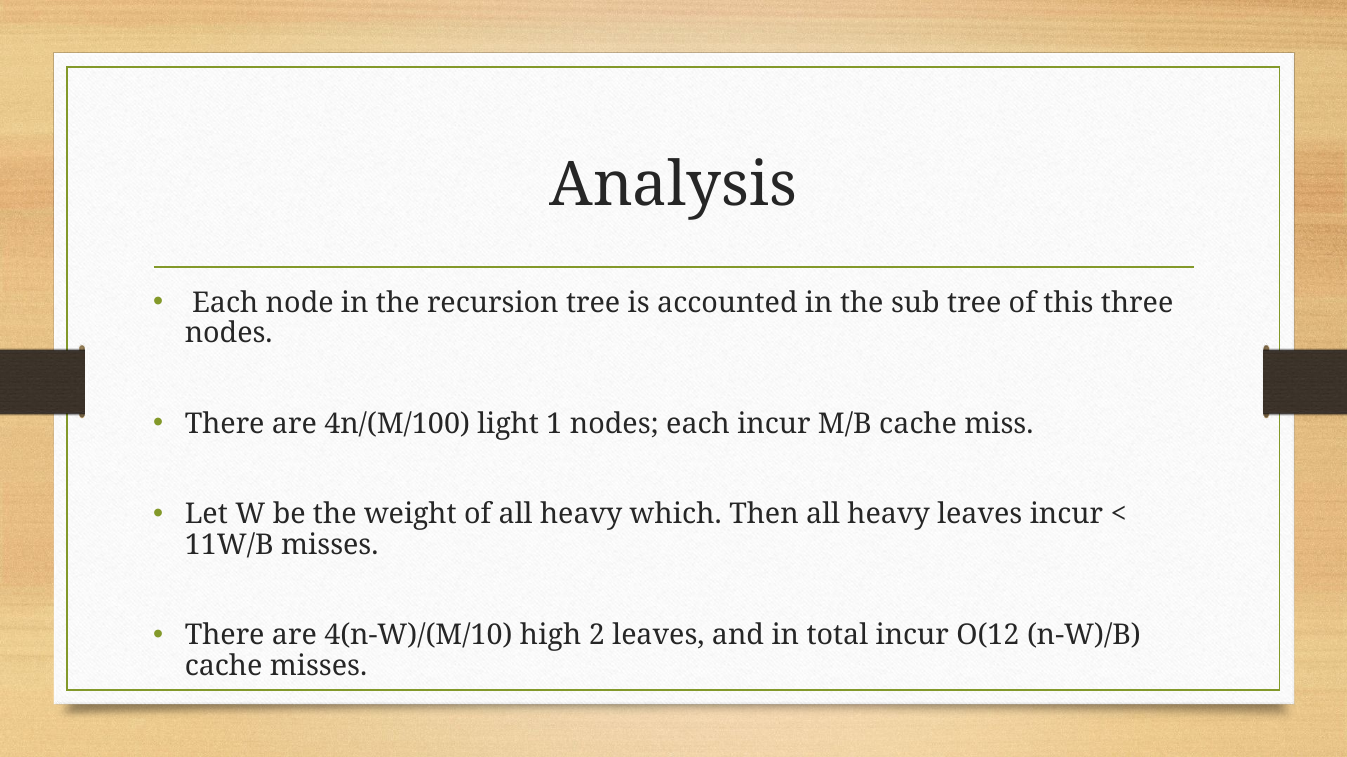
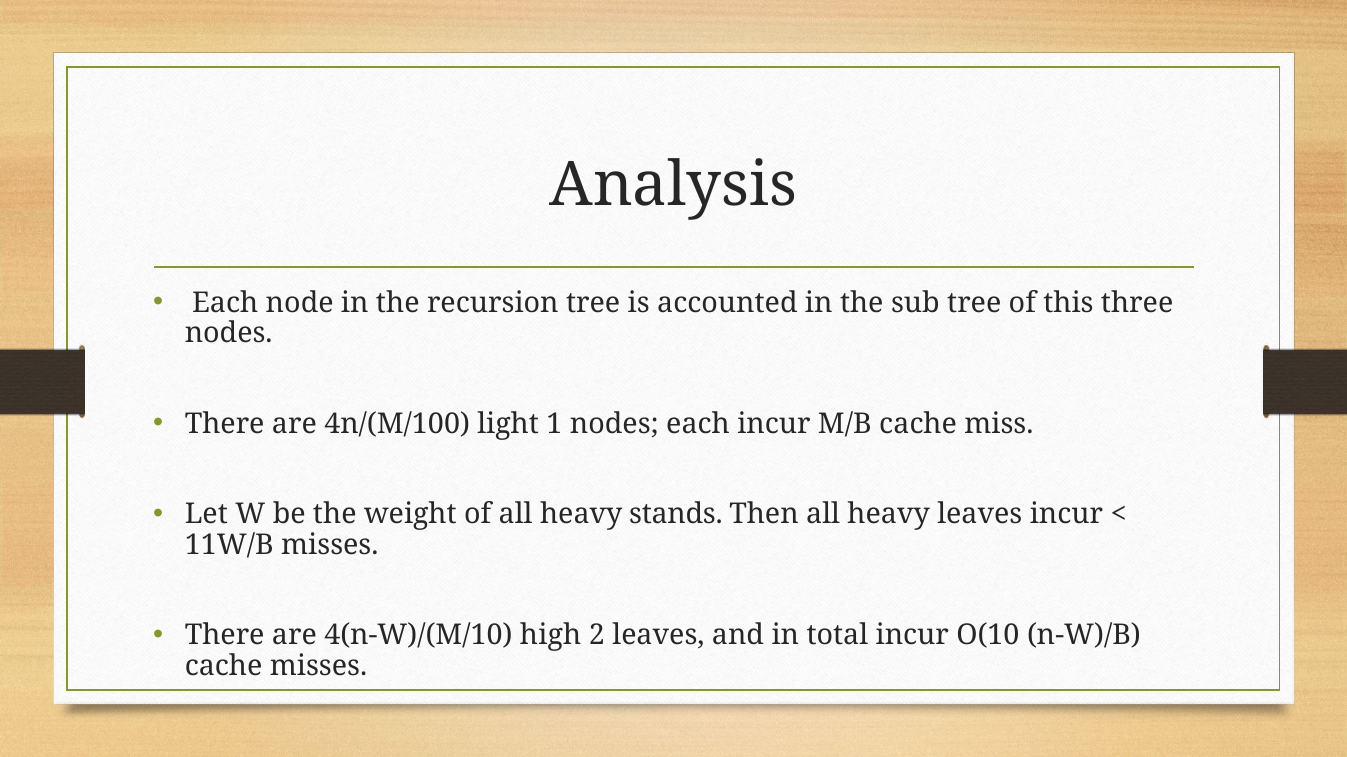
which: which -> stands (676, 514)
O(12: O(12 -> O(10 (988, 635)
